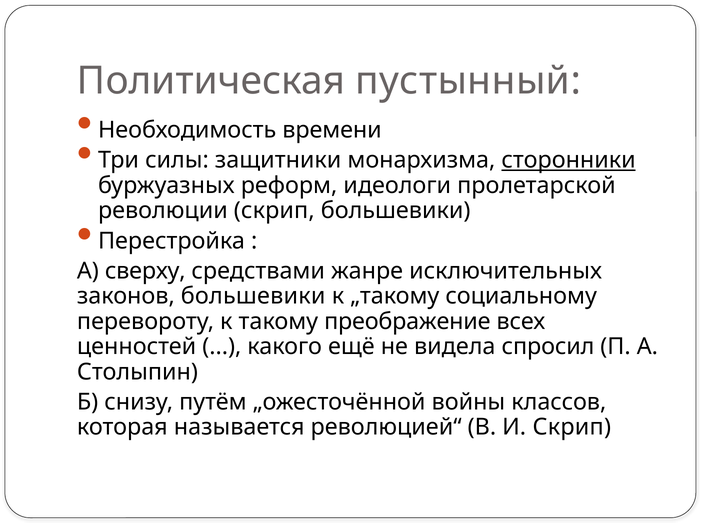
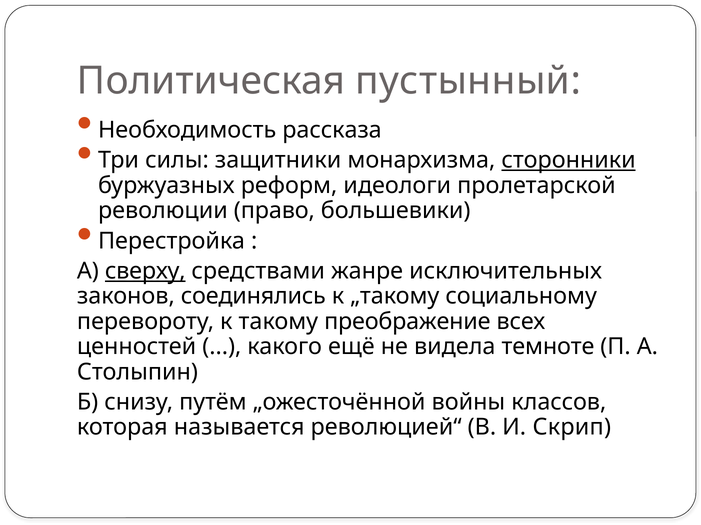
времени: времени -> рассказа (332, 130)
революции скрип: скрип -> право (274, 211)
сверху underline: none -> present (145, 271)
законов большевики: большевики -> соединялись (253, 297)
спросил: спросил -> темноте (548, 347)
